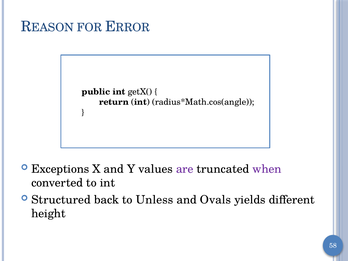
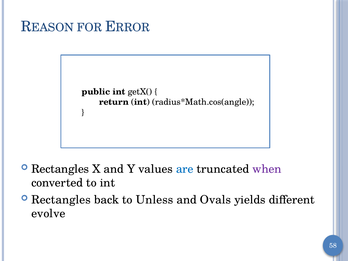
Exceptions: Exceptions -> Rectangles (60, 169)
are colour: purple -> blue (185, 169)
Structured: Structured -> Rectangles (61, 200)
height: height -> evolve (48, 214)
